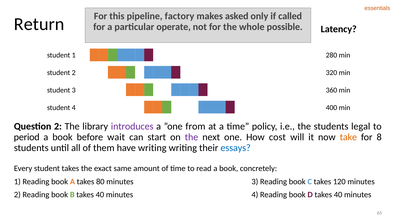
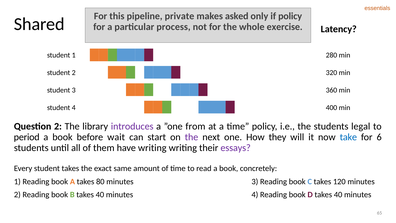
factory: factory -> private (179, 16)
if called: called -> policy (290, 16)
Return: Return -> Shared (39, 24)
operate: operate -> process (173, 27)
possible: possible -> exercise (285, 27)
cost: cost -> they (278, 137)
take colour: orange -> blue (348, 137)
8: 8 -> 6 (379, 137)
essays colour: blue -> purple (236, 148)
